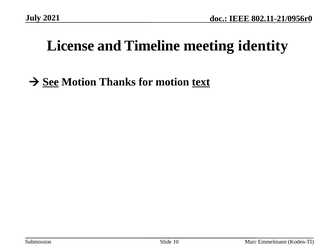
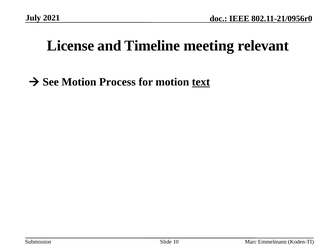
identity: identity -> relevant (263, 46)
See underline: present -> none (51, 82)
Thanks: Thanks -> Process (117, 82)
